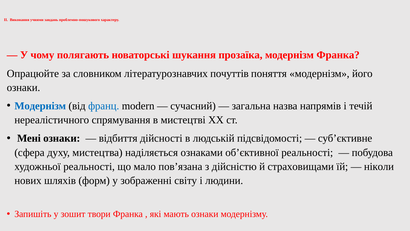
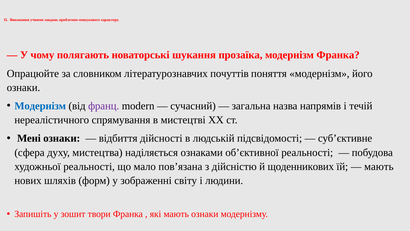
франц colour: blue -> purple (104, 106)
страховищами: страховищами -> щоденникових (301, 166)
ніколи: ніколи -> мають (379, 166)
